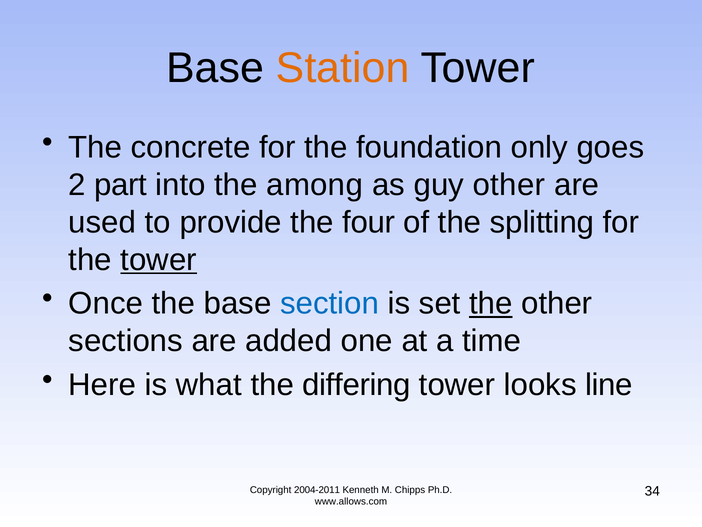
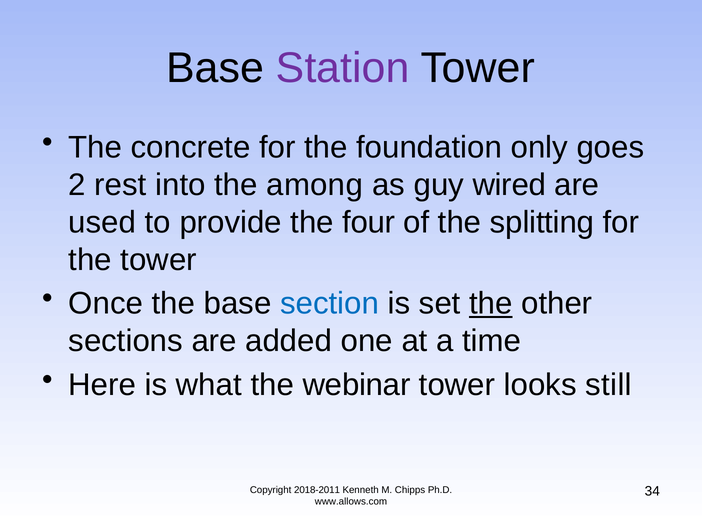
Station colour: orange -> purple (343, 68)
part: part -> rest (120, 185)
guy other: other -> wired (509, 185)
tower underline: present -> none (159, 260)
differing: differing -> webinar (357, 384)
line: line -> still (609, 384)
2004-2011: 2004-2011 -> 2018-2011 (317, 490)
